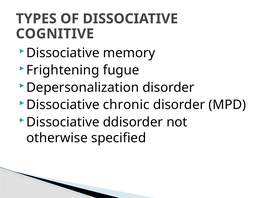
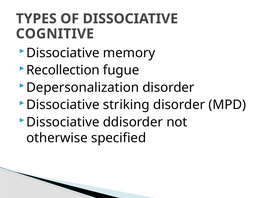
Frightening: Frightening -> Recollection (63, 70)
chronic: chronic -> striking (126, 105)
